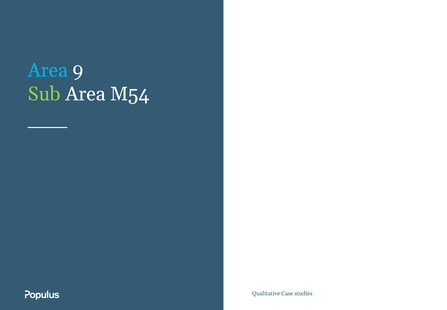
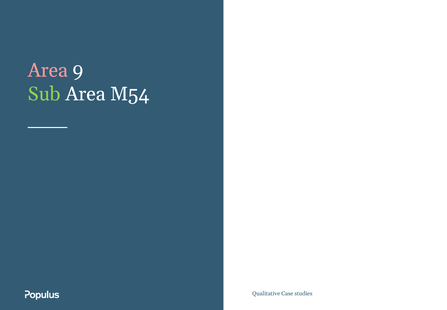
Area colour: light blue -> pink (48, 70)
